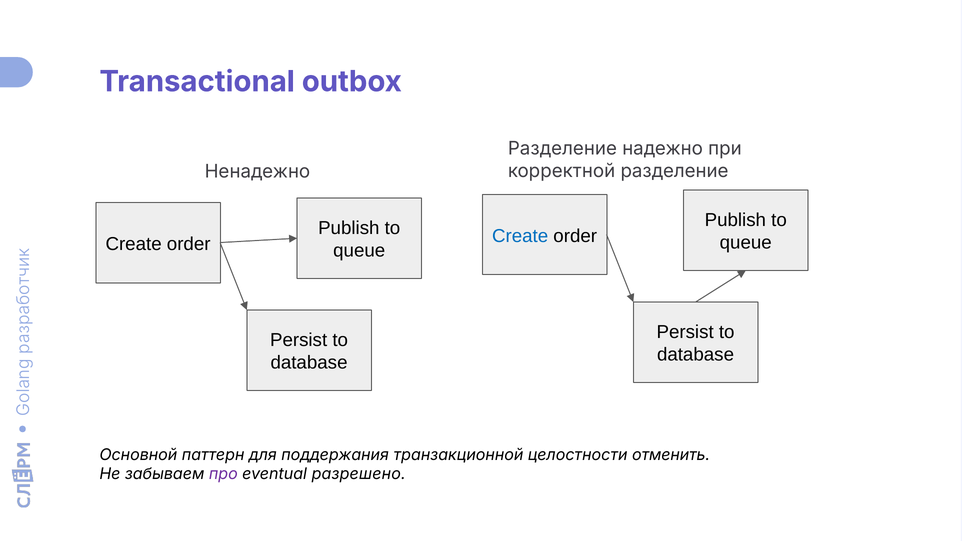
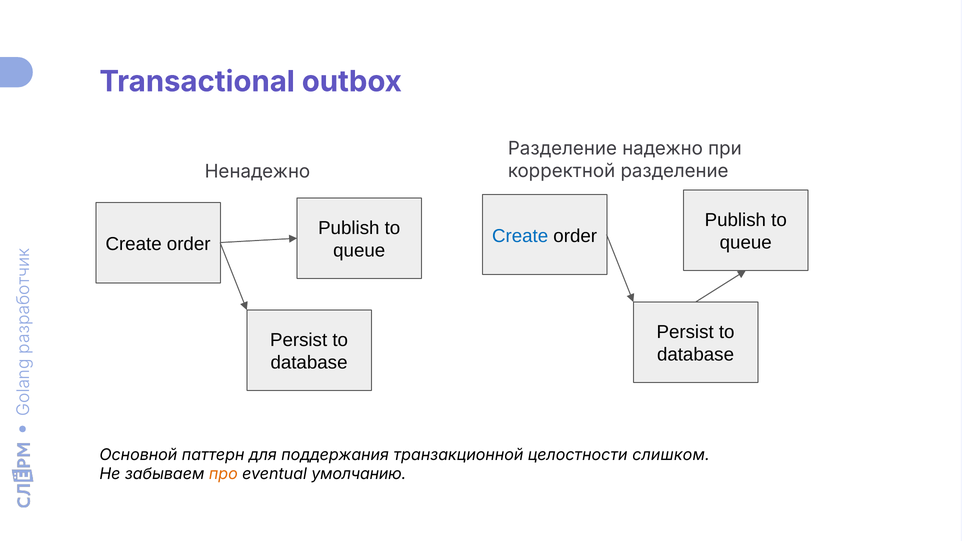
отменить: отменить -> слишком (671, 455)
про colour: purple -> orange (223, 474)
разрешено: разрешено -> умолчанию (359, 474)
